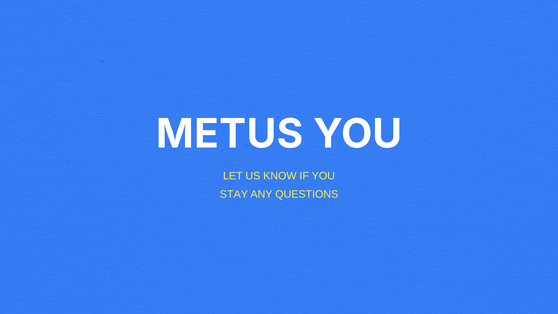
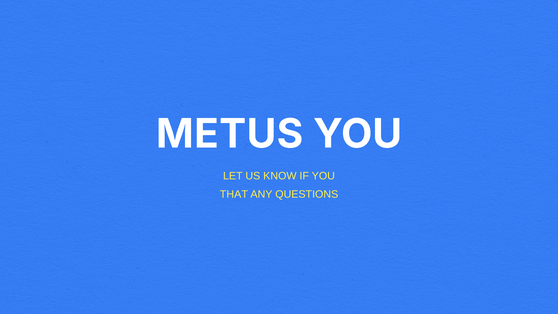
STAY: STAY -> THAT (234, 194)
